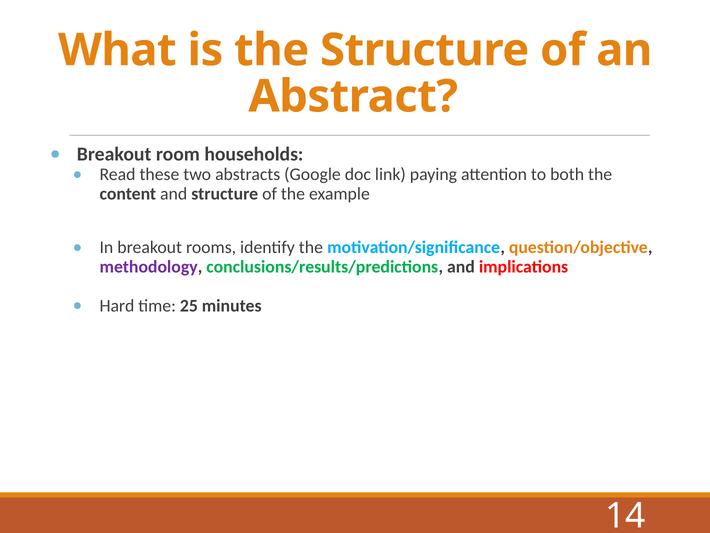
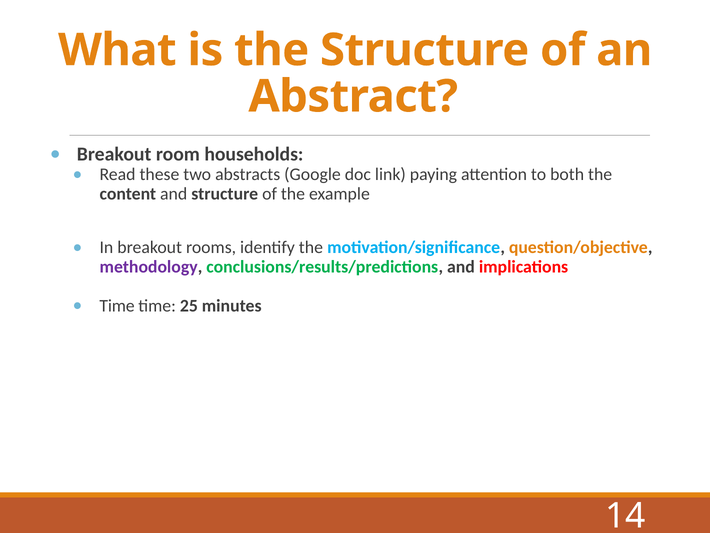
Hard: Hard -> Time (117, 305)
